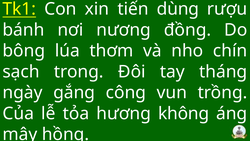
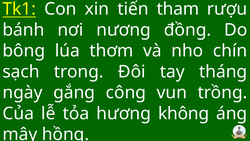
dùng: dùng -> tham (178, 9)
